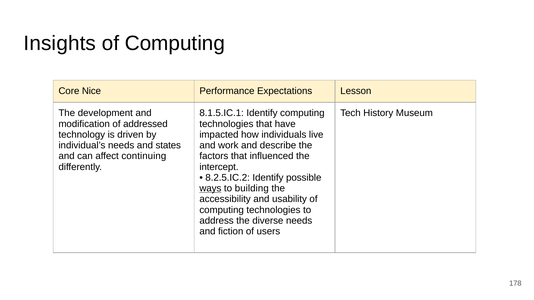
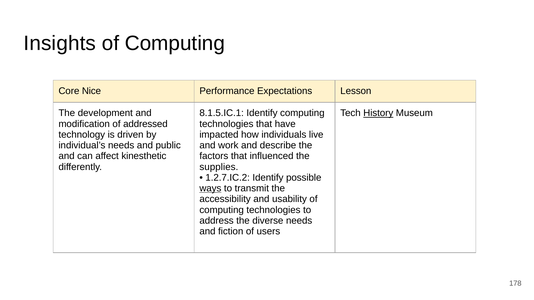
History underline: none -> present (378, 113)
states: states -> public (168, 146)
continuing: continuing -> kinesthetic (144, 156)
intercept: intercept -> supplies (219, 167)
8.2.5.IC.2: 8.2.5.IC.2 -> 1.2.7.IC.2 (228, 178)
building: building -> transmit (252, 189)
